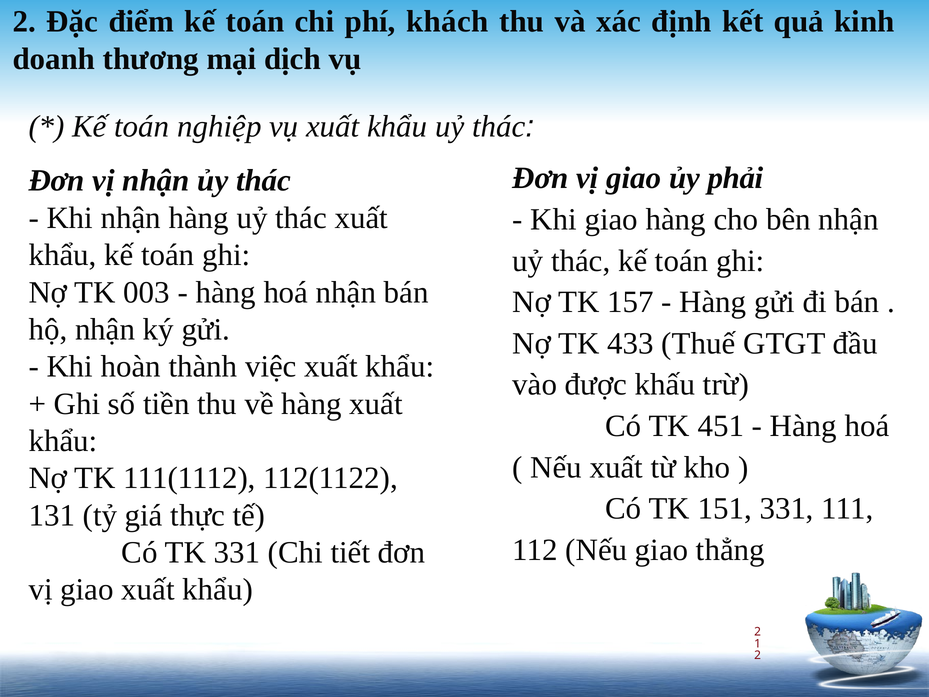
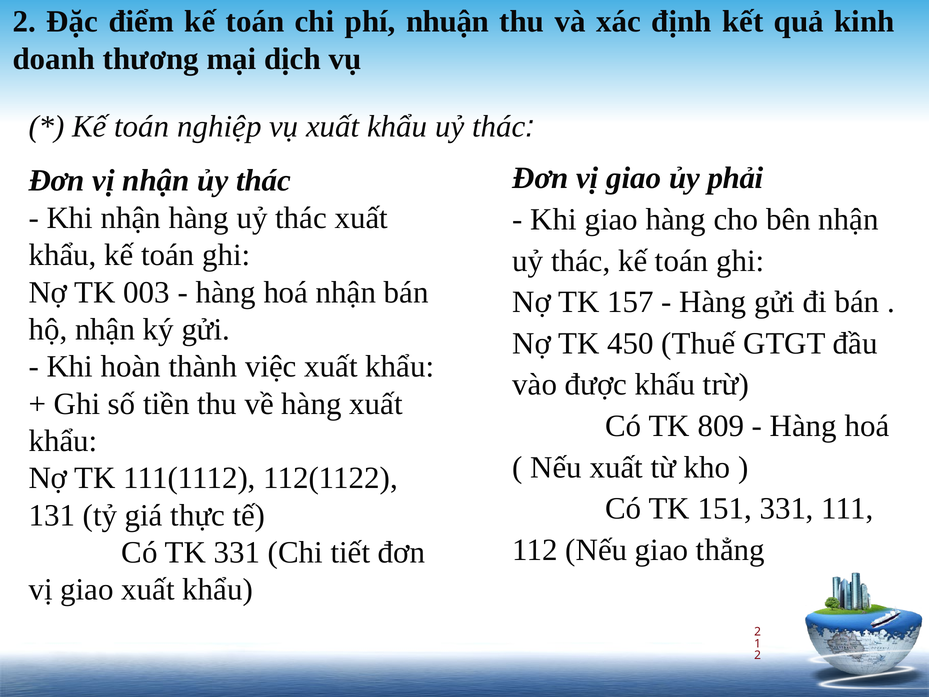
khách: khách -> nhuận (448, 22)
433: 433 -> 450 (631, 343)
451: 451 -> 809 (721, 426)
